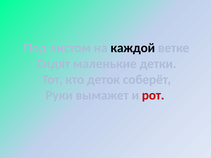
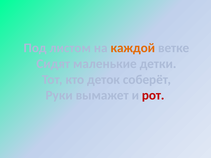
каждой colour: black -> orange (133, 48)
